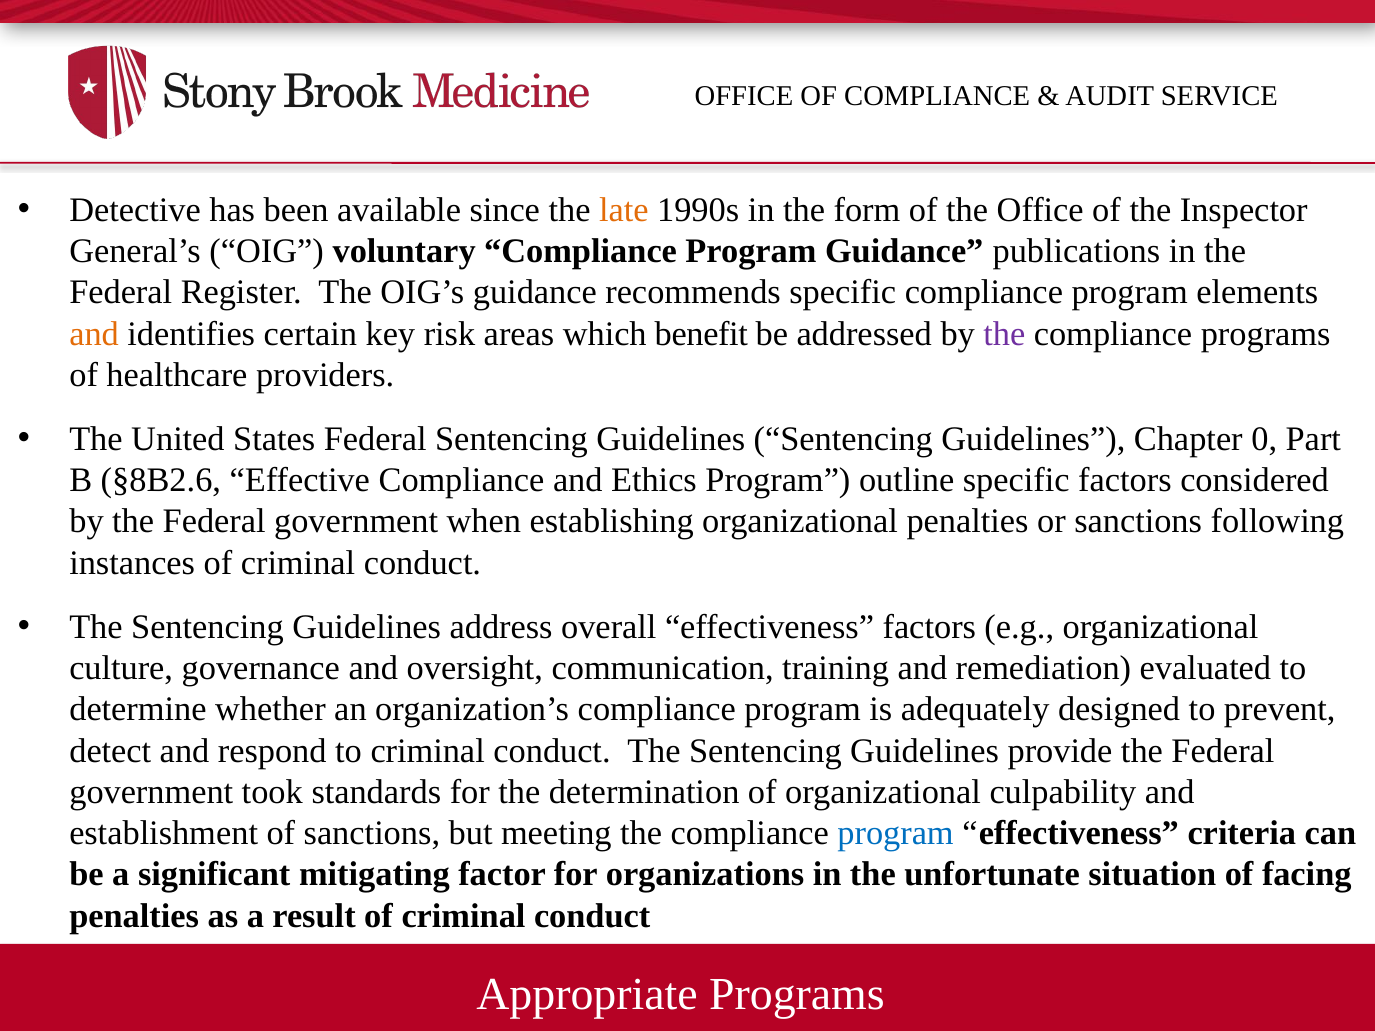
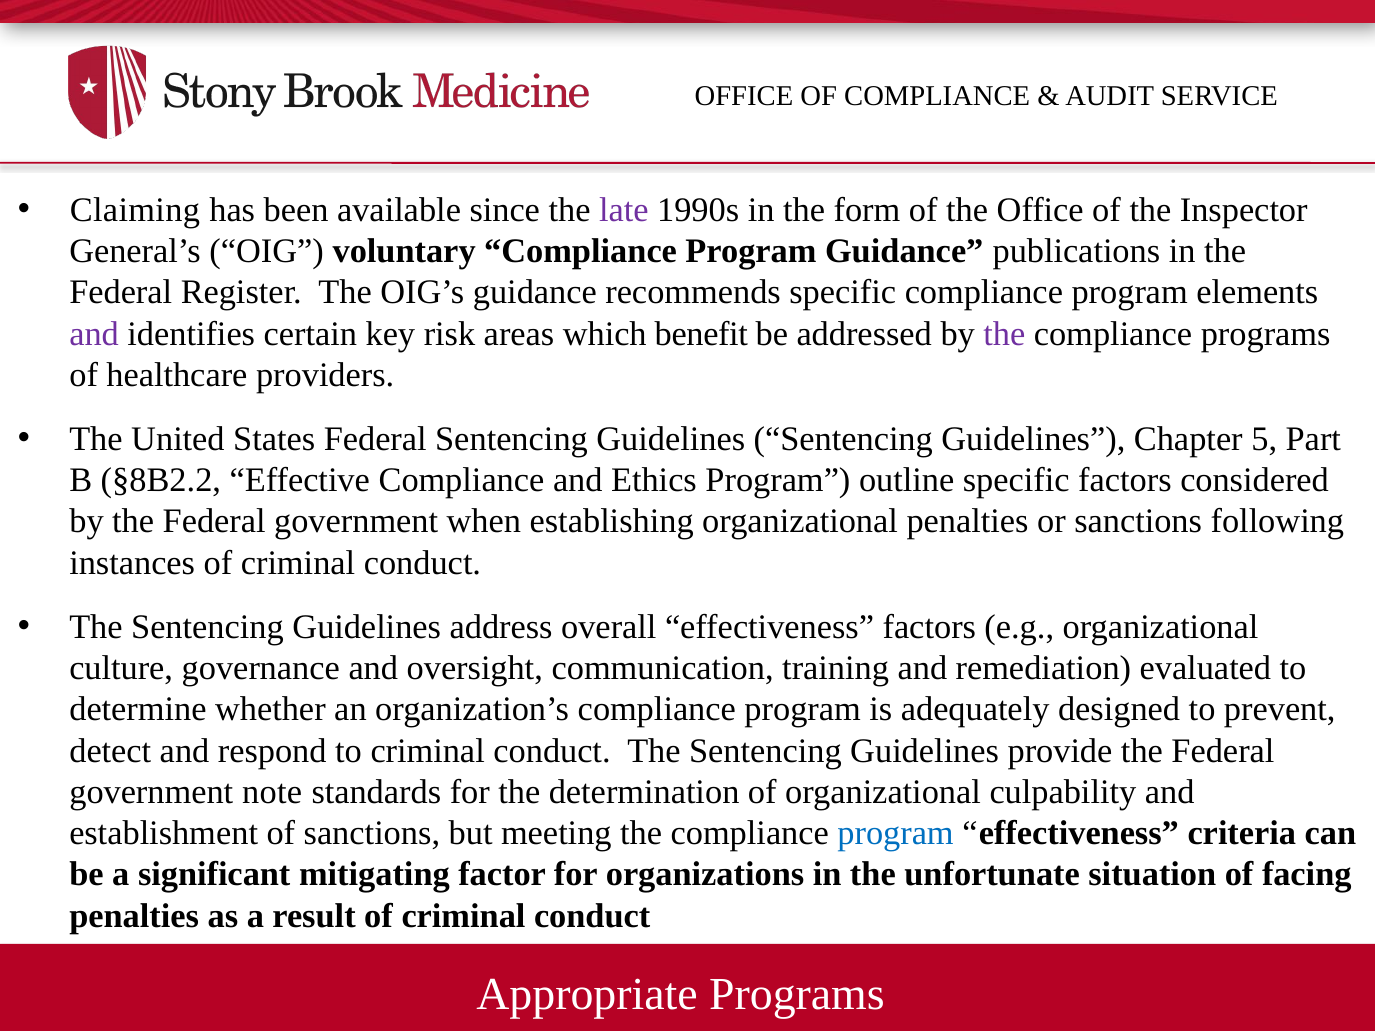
Detective: Detective -> Claiming (135, 210)
late colour: orange -> purple (624, 210)
and colour: orange -> purple (94, 334)
0: 0 -> 5 (1264, 439)
§8B2.6: §8B2.6 -> §8B2.2 (161, 481)
took: took -> note (272, 792)
